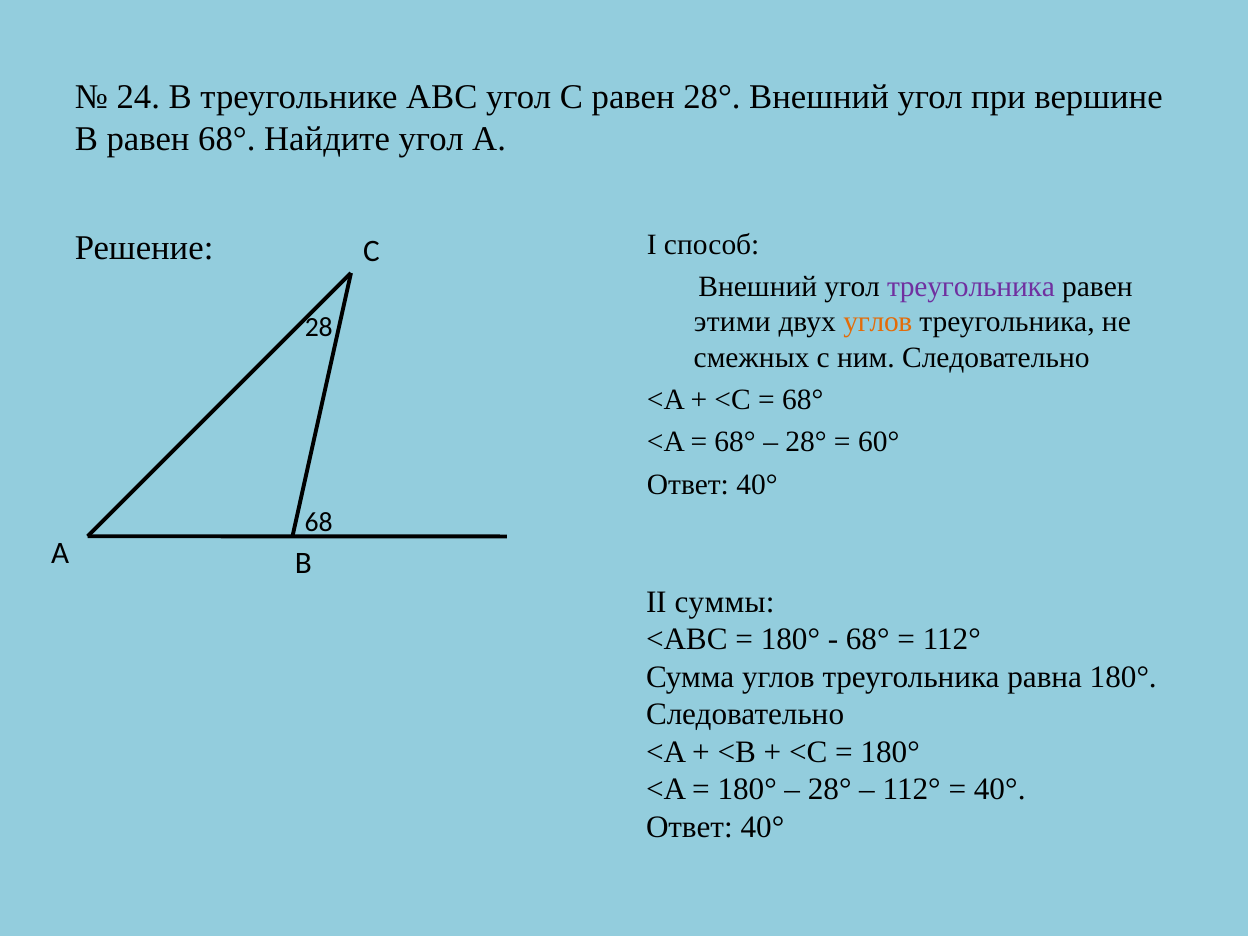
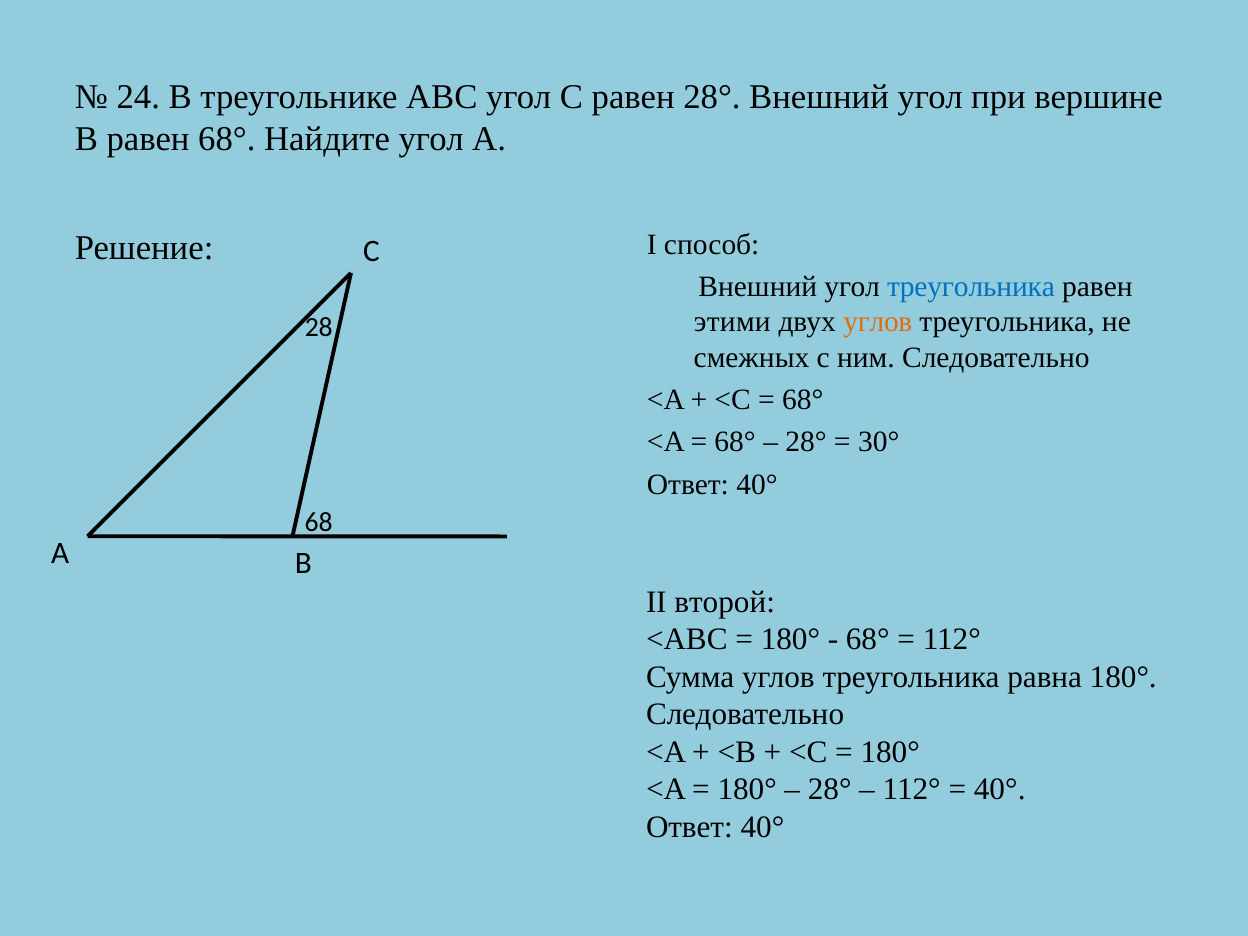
треугольника colour: purple -> blue (971, 287)
60°: 60° -> 30° (879, 442)
суммы: суммы -> второй (725, 602)
